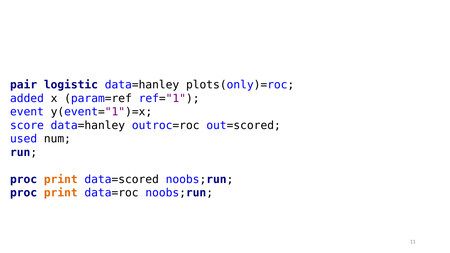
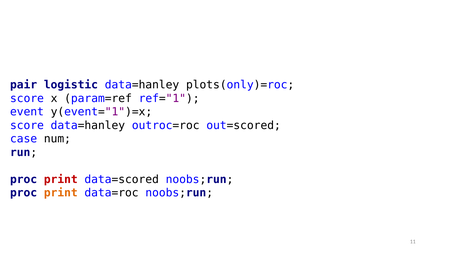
added: added -> score (27, 98)
used: used -> case (24, 139)
print colour: orange -> red (61, 179)
